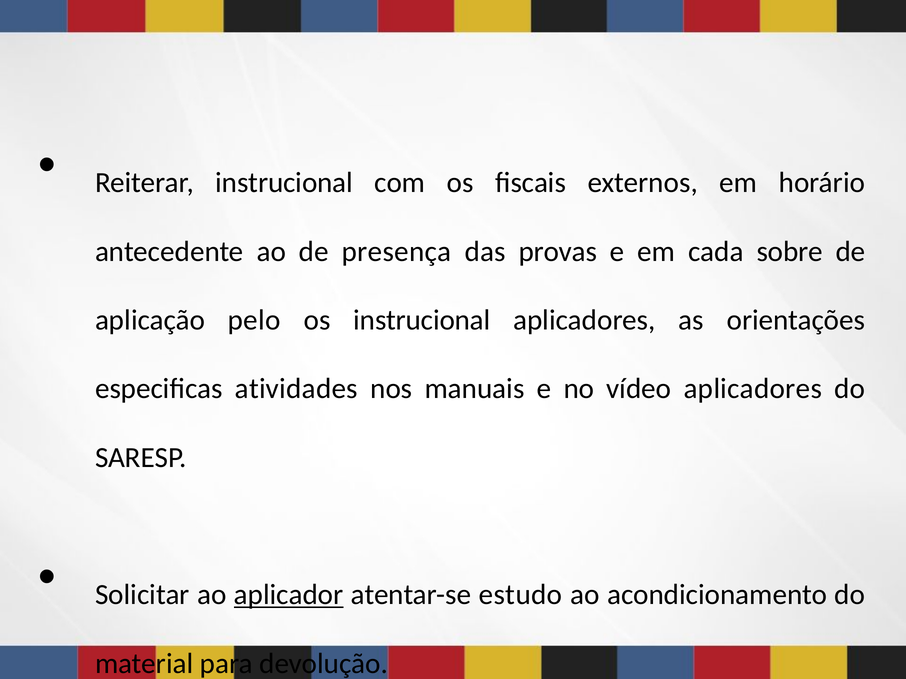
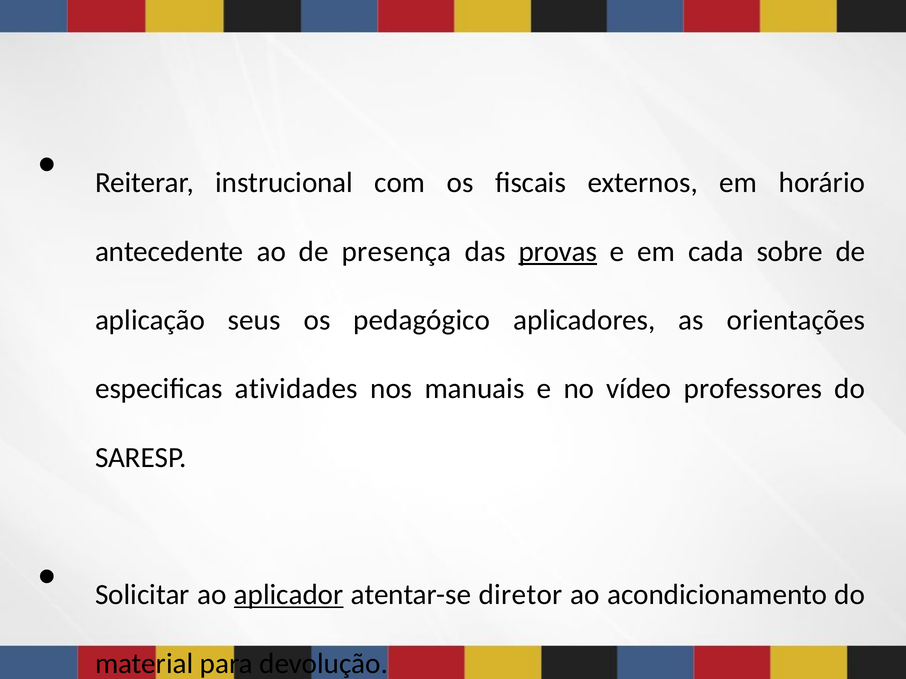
provas underline: none -> present (558, 252)
pelo: pelo -> seus (254, 320)
os instrucional: instrucional -> pedagógico (422, 320)
vídeo aplicadores: aplicadores -> professores (753, 389)
estudo: estudo -> diretor (521, 595)
